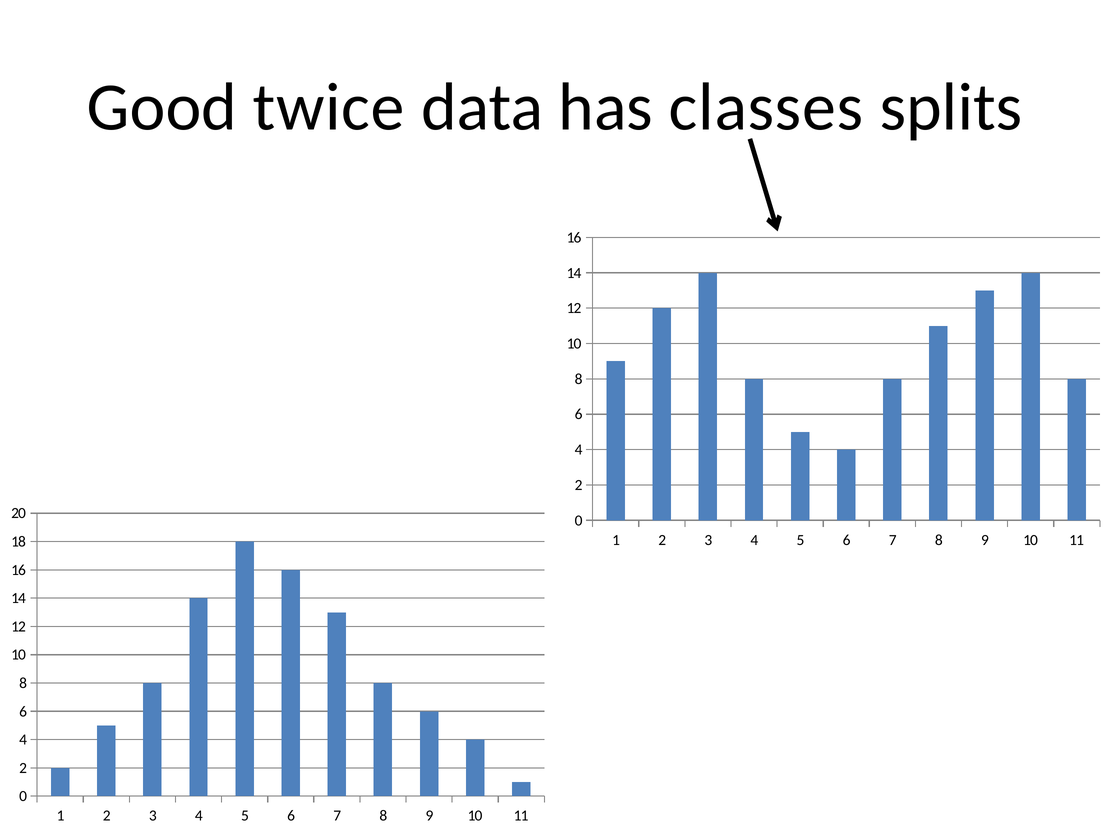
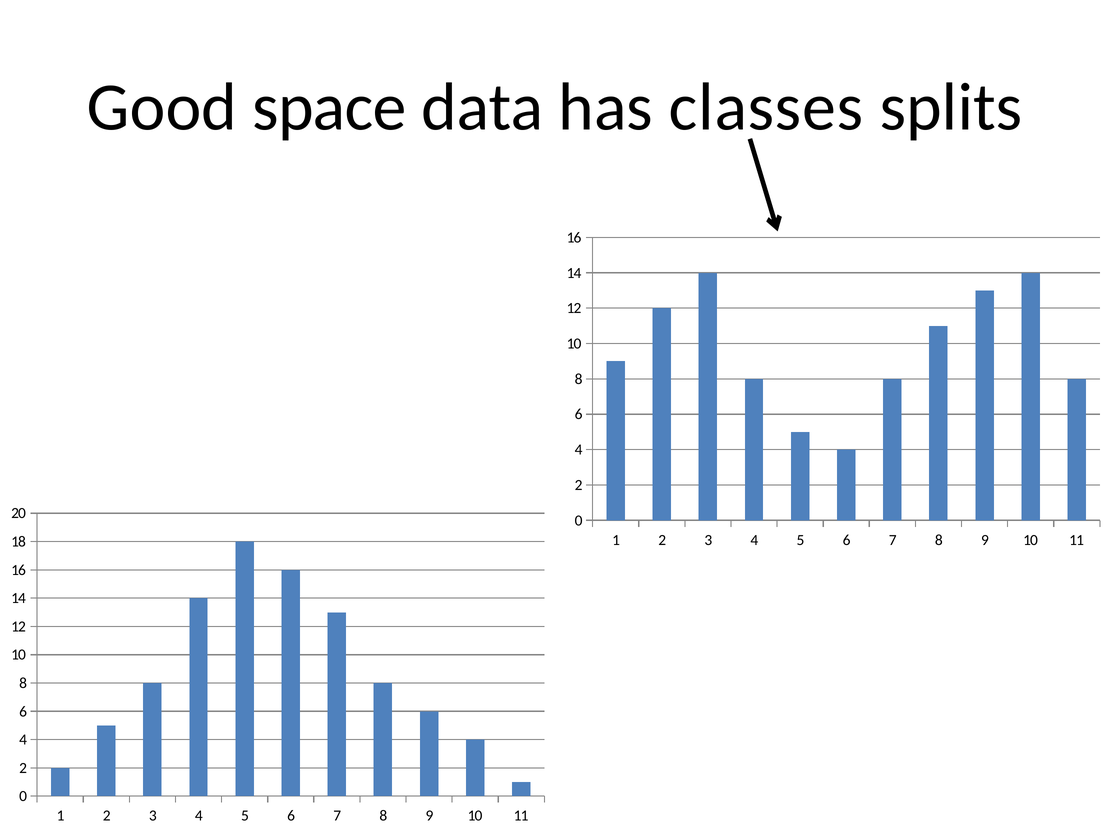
twice: twice -> space (329, 108)
